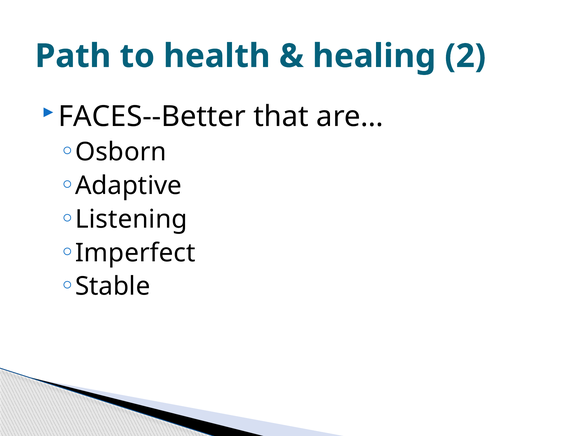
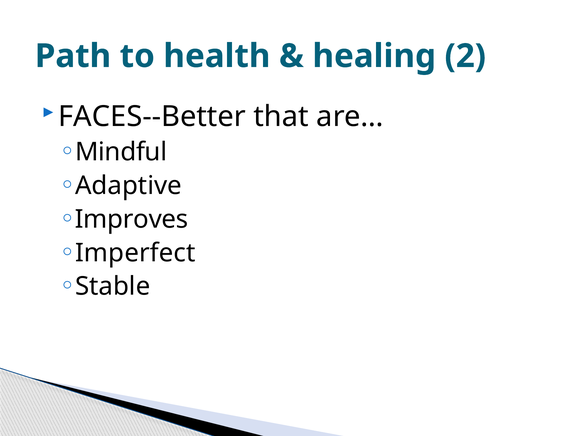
Osborn: Osborn -> Mindful (121, 152)
Listening: Listening -> Improves (132, 219)
